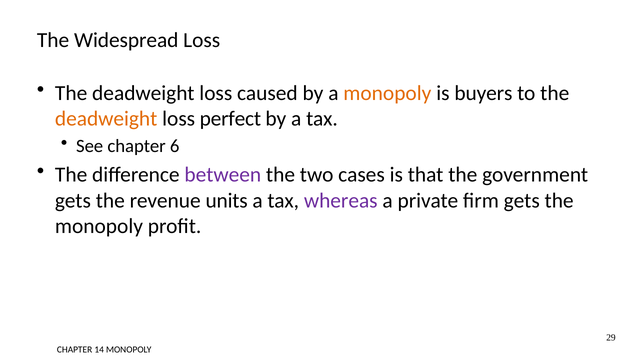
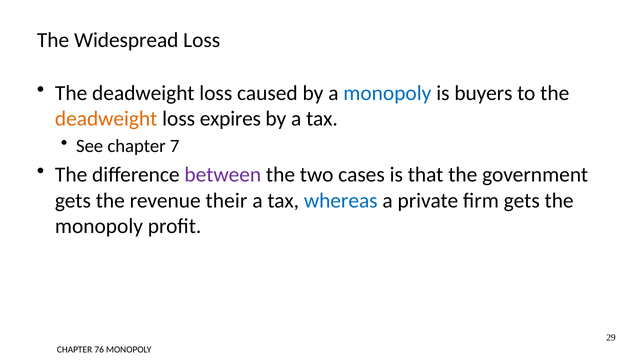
monopoly colour: orange -> blue (387, 93)
perfect: perfect -> expires (230, 119)
6: 6 -> 7 (175, 146)
units: units -> their (226, 201)
whereas colour: purple -> blue (341, 201)
14: 14 -> 76 (99, 350)
